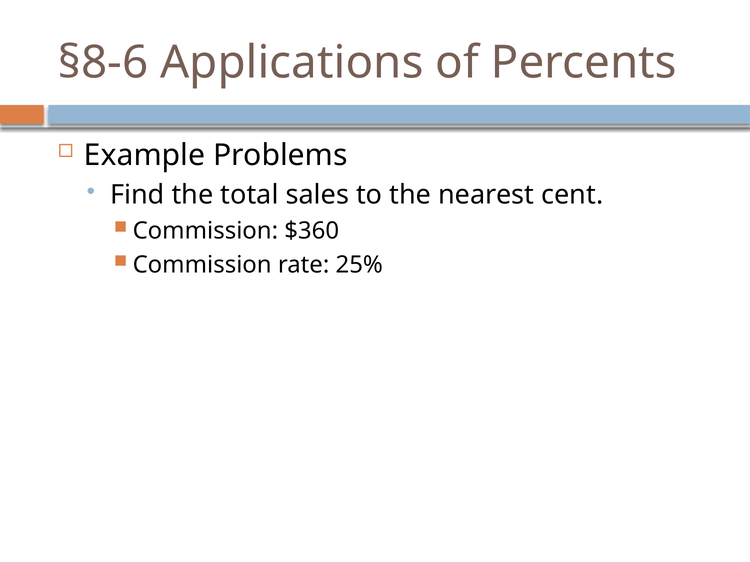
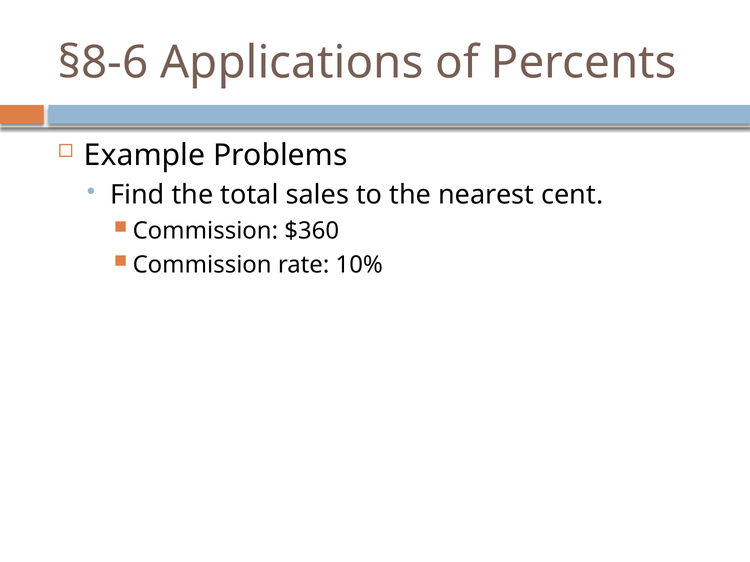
25%: 25% -> 10% (359, 265)
